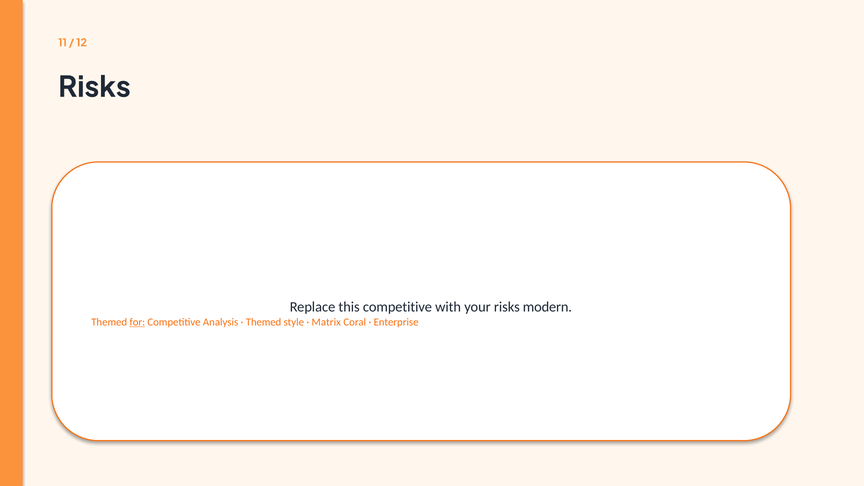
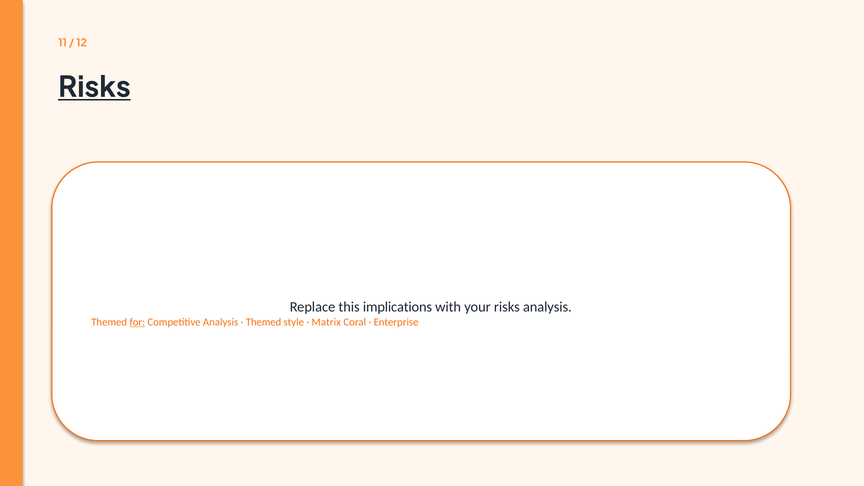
Risks underline: none -> present (94, 87)
this competitive: competitive -> implications (397, 307)
risks modern: modern -> analysis (547, 307)
